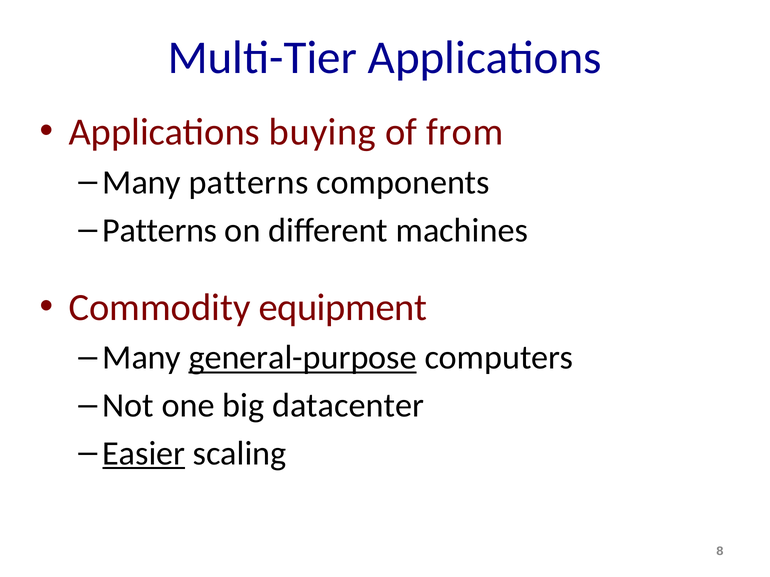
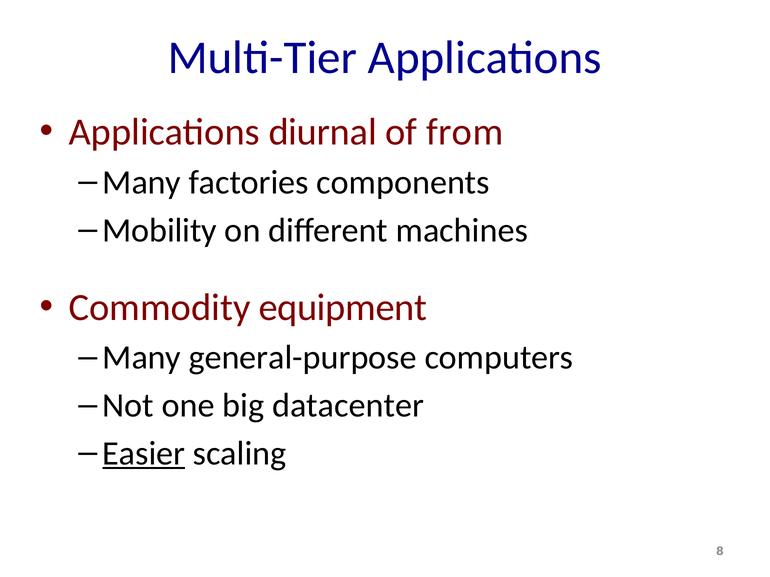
buying: buying -> diurnal (323, 132)
Many patterns: patterns -> factories (249, 183)
Patterns: Patterns -> Mobility (160, 230)
general-purpose underline: present -> none (303, 358)
